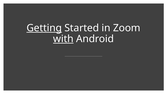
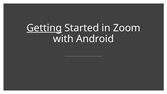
with underline: present -> none (63, 39)
